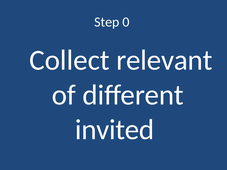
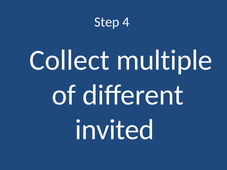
0: 0 -> 4 (126, 22)
relevant: relevant -> multiple (164, 60)
